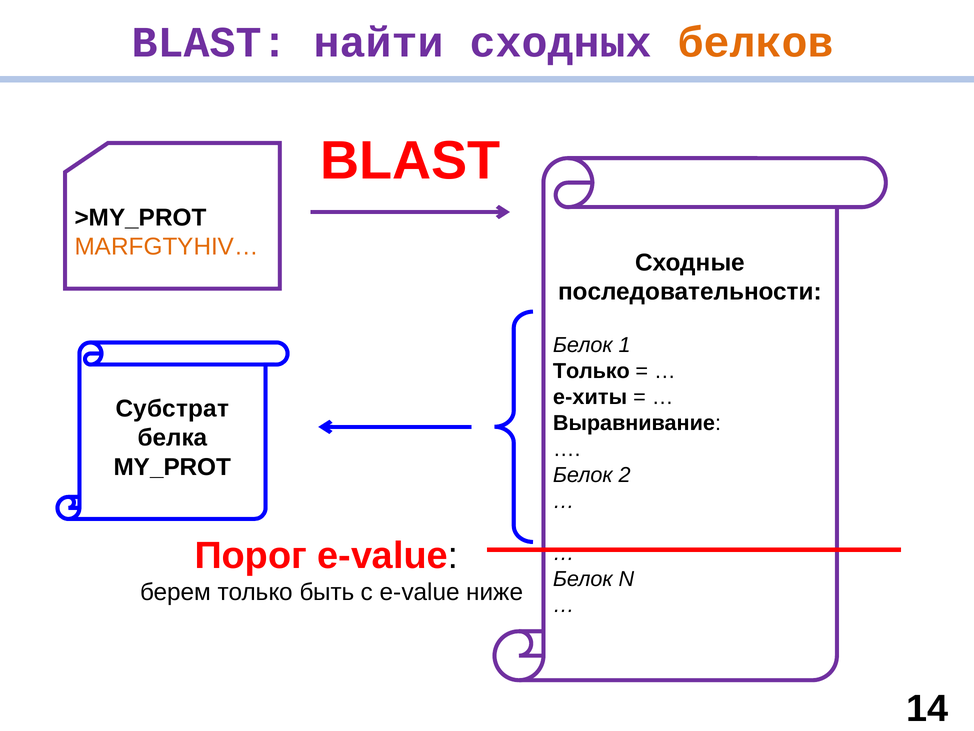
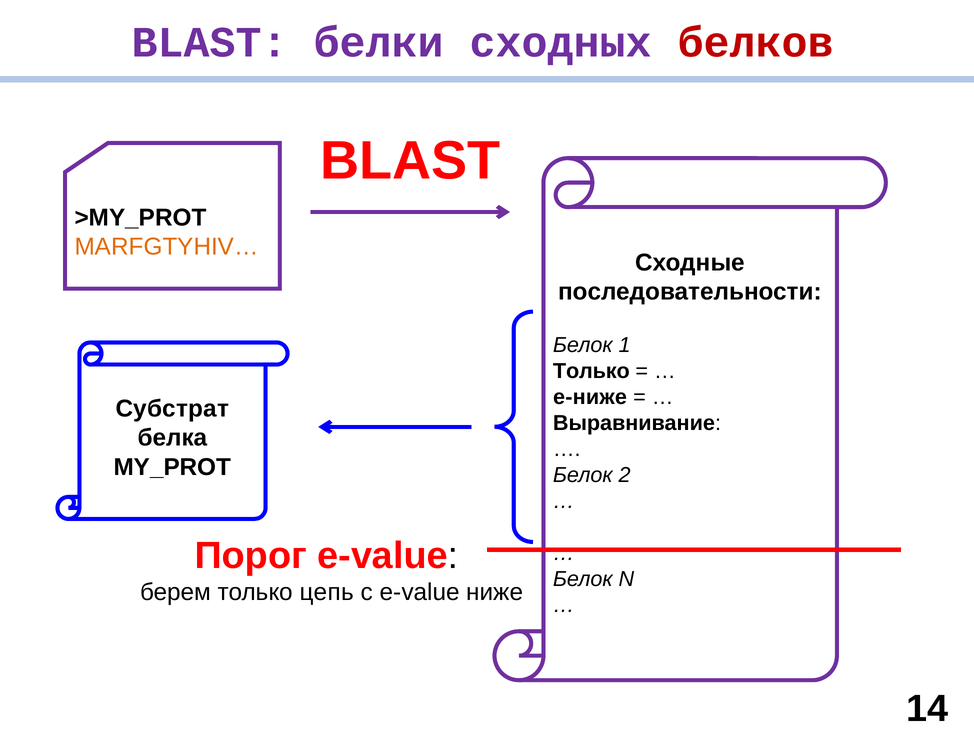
найти: найти -> белки (379, 43)
белков colour: orange -> red (756, 43)
e-хиты: e-хиты -> e-ниже (590, 397)
быть: быть -> цепь (327, 592)
